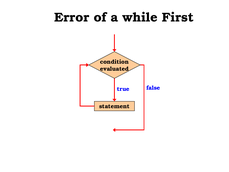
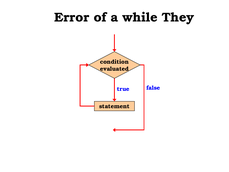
First: First -> They (178, 17)
